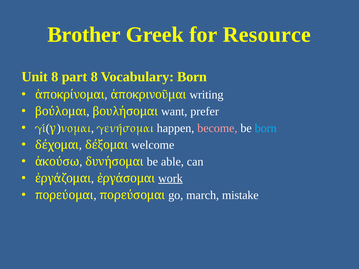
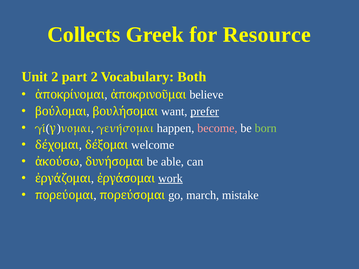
Brother: Brother -> Collects (84, 35)
Unit 8: 8 -> 2 (55, 77)
part 8: 8 -> 2 (94, 77)
Vocabulary Born: Born -> Both (192, 77)
writing: writing -> believe (206, 95)
prefer underline: none -> present (205, 111)
born colour: light blue -> light green (266, 128)
